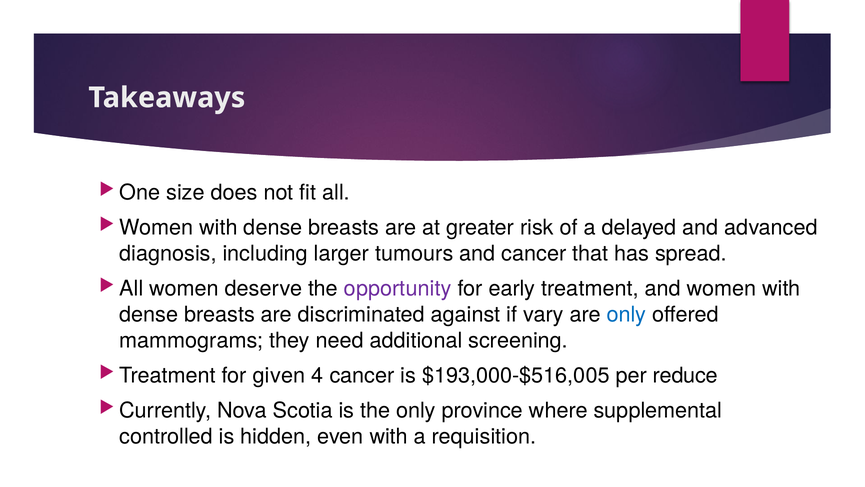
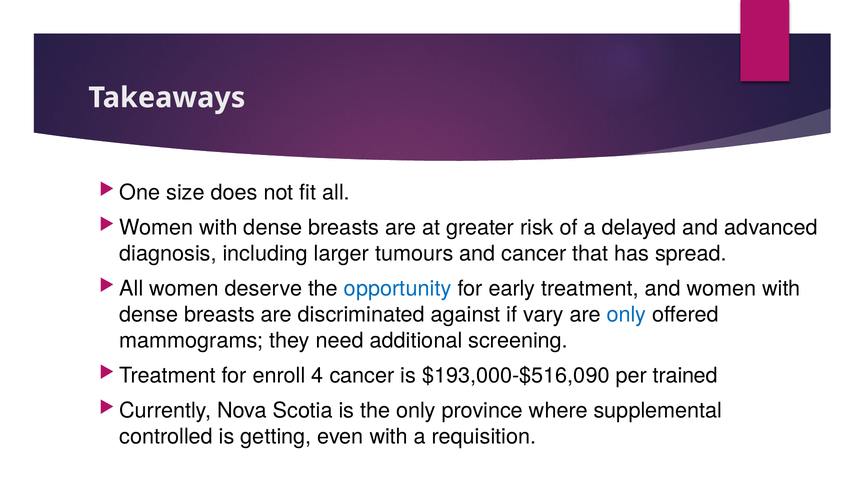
opportunity colour: purple -> blue (398, 288)
given: given -> enroll (279, 375)
$193,000-$516,005: $193,000-$516,005 -> $193,000-$516,090 (516, 375)
reduce: reduce -> trained (685, 375)
hidden: hidden -> getting (276, 436)
